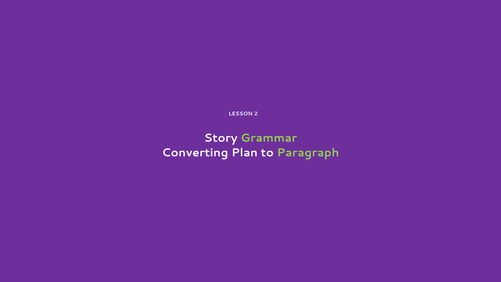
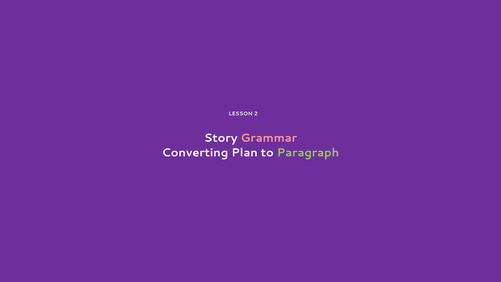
Grammar colour: light green -> pink (269, 138)
